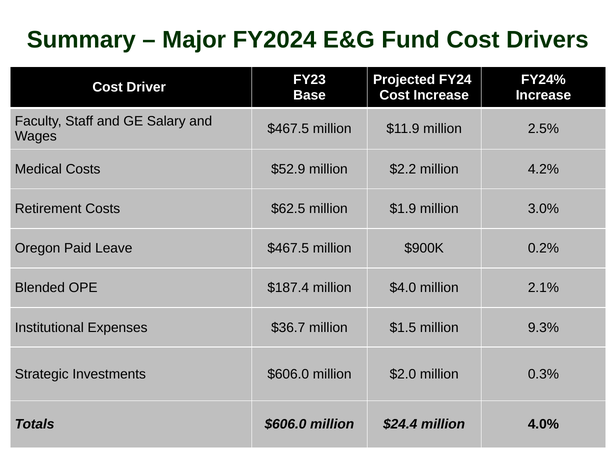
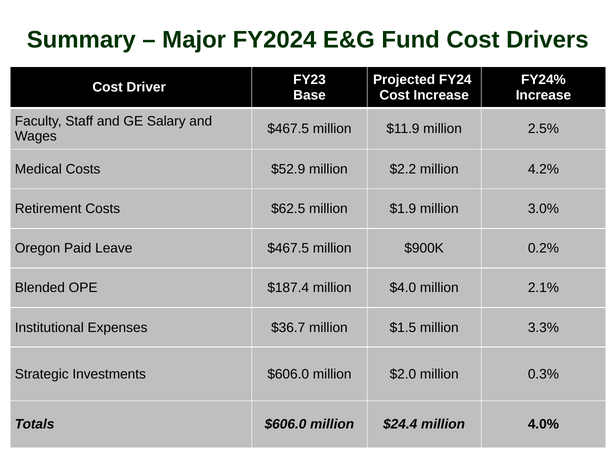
9.3%: 9.3% -> 3.3% (543, 327)
